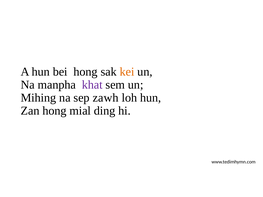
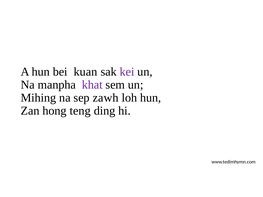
bei hong: hong -> kuan (86, 72)
kei colour: orange -> purple (127, 72)
mial: mial -> teng (80, 111)
